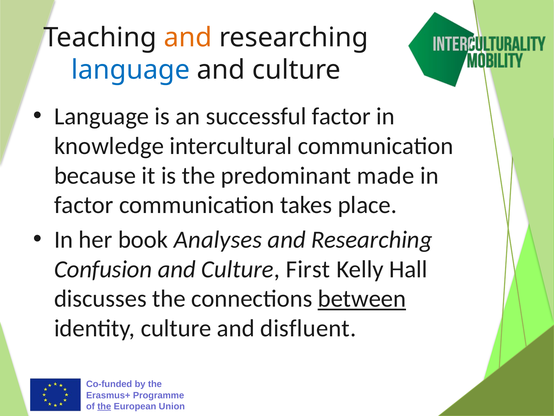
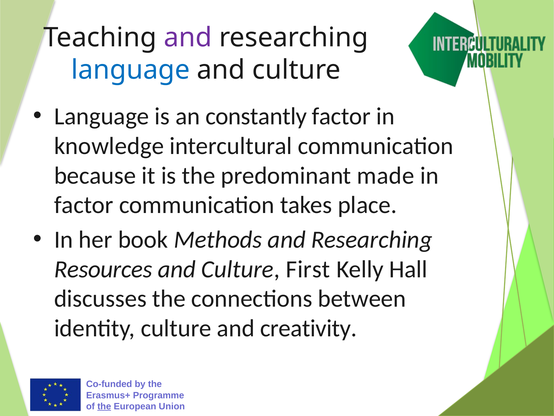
and colour: orange -> purple (188, 37)
successful: successful -> constantly (256, 116)
Analyses: Analyses -> Methods (218, 239)
Confusion: Confusion -> Resources (103, 269)
between underline: present -> none (362, 298)
disfluent: disfluent -> creativity (309, 328)
